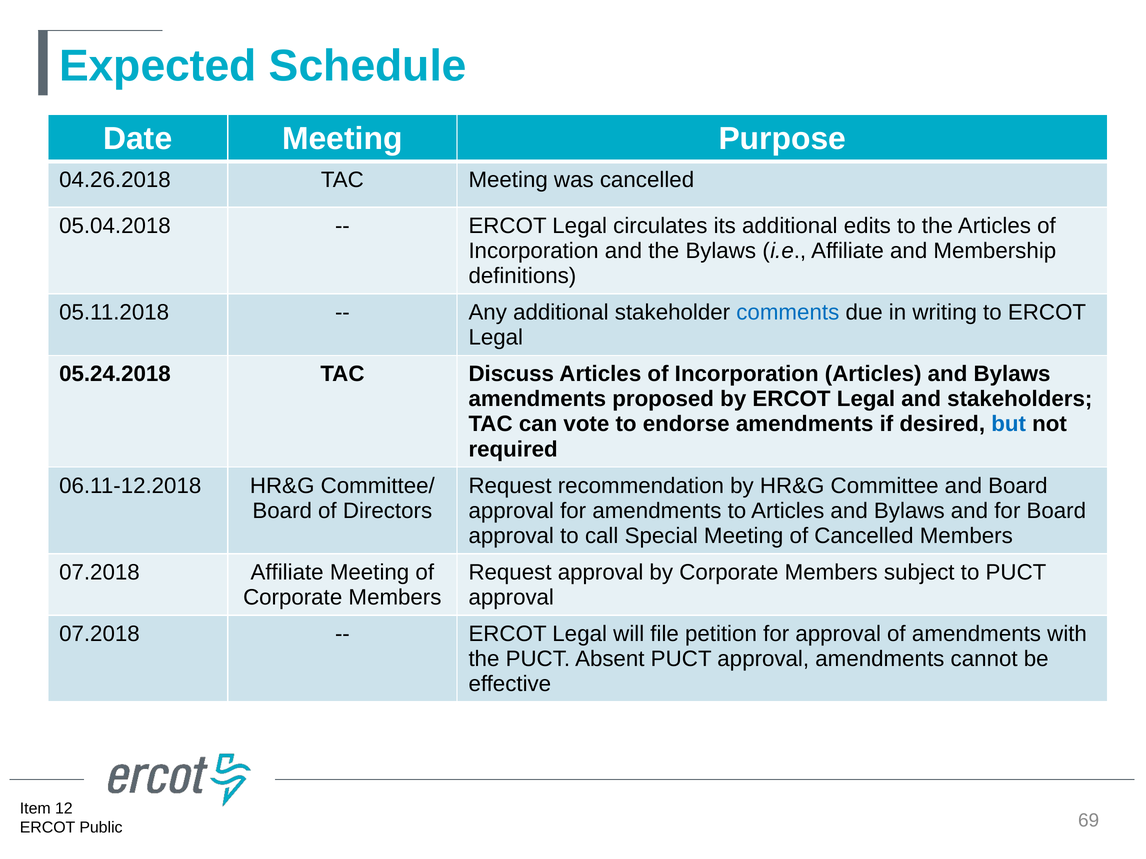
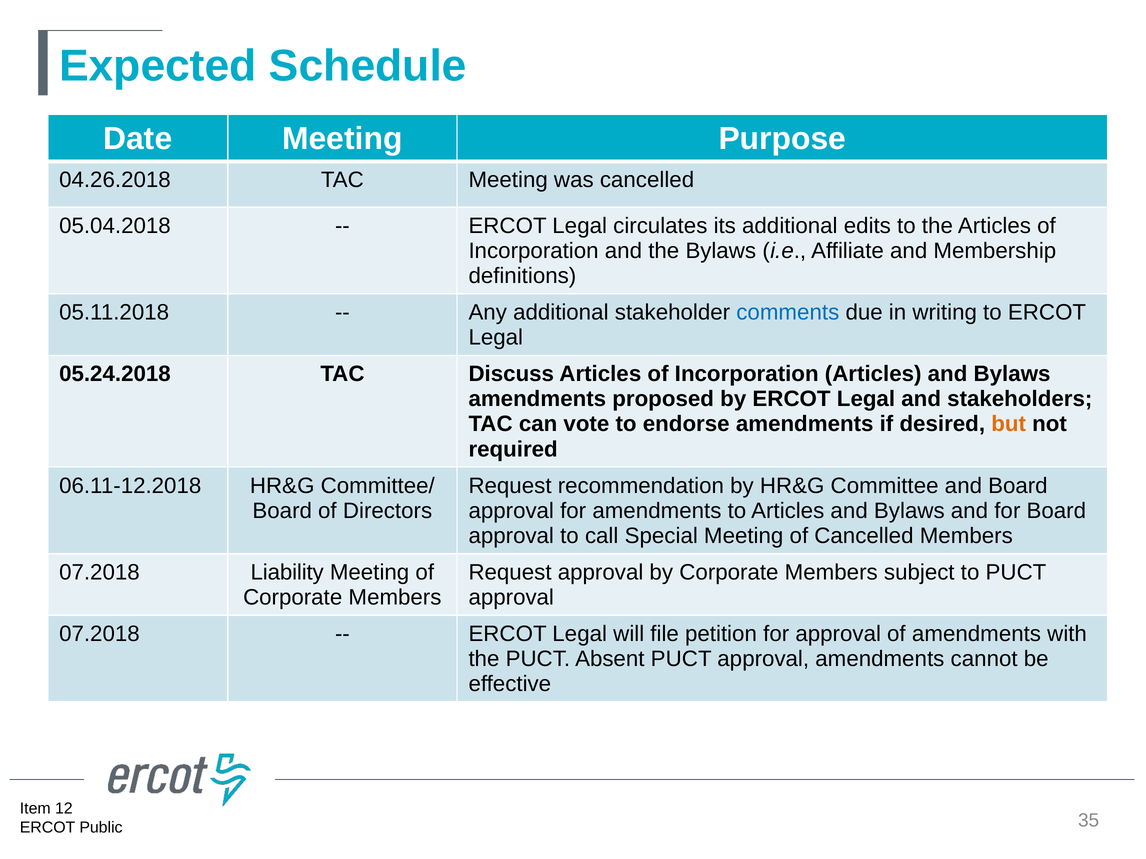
but colour: blue -> orange (1009, 424)
07.2018 Affiliate: Affiliate -> Liability (287, 573)
69: 69 -> 35 (1089, 821)
